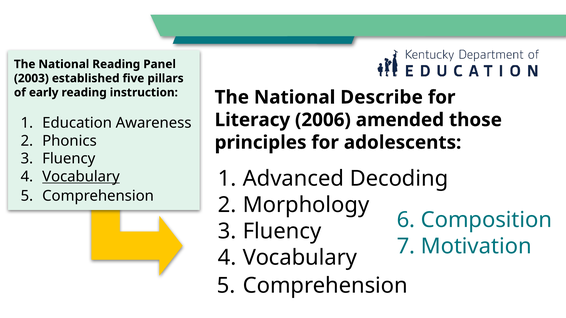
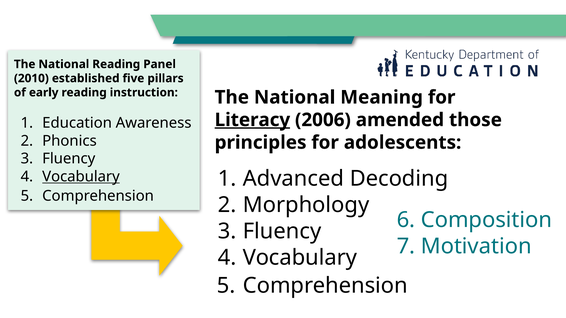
2003: 2003 -> 2010 (31, 78)
Describe: Describe -> Meaning (382, 97)
Literacy underline: none -> present (252, 120)
